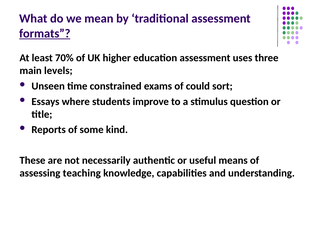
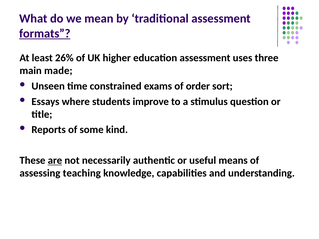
70%: 70% -> 26% (64, 58)
levels: levels -> made (58, 71)
could: could -> order (198, 86)
are underline: none -> present (55, 161)
